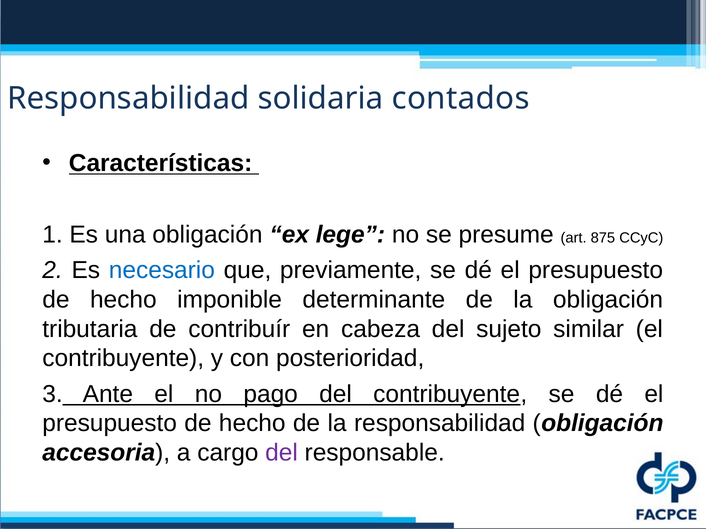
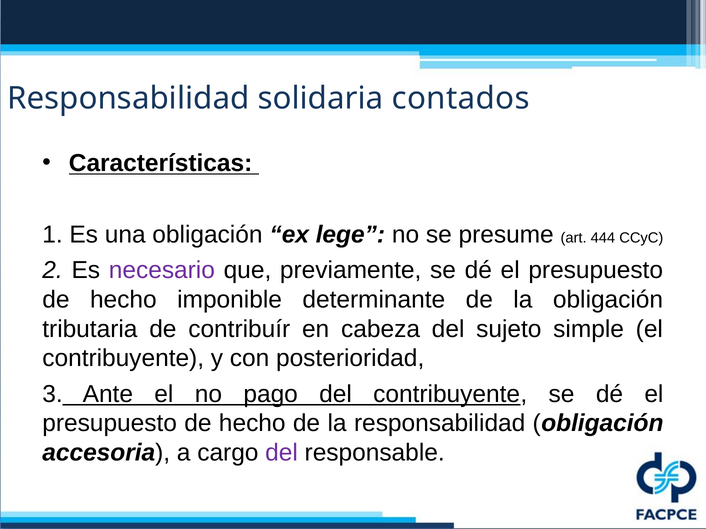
875: 875 -> 444 (603, 238)
necesario colour: blue -> purple (162, 270)
similar: similar -> simple (589, 329)
